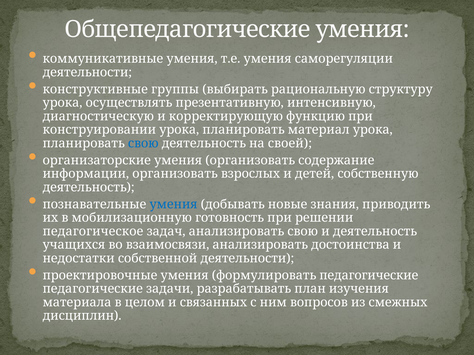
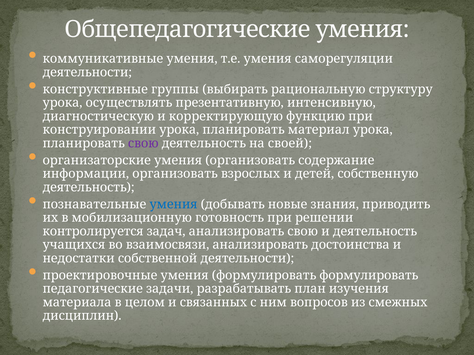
свою colour: blue -> purple (143, 143)
педагогическое: педагогическое -> контролируется (93, 232)
формулировать педагогические: педагогические -> формулировать (369, 276)
